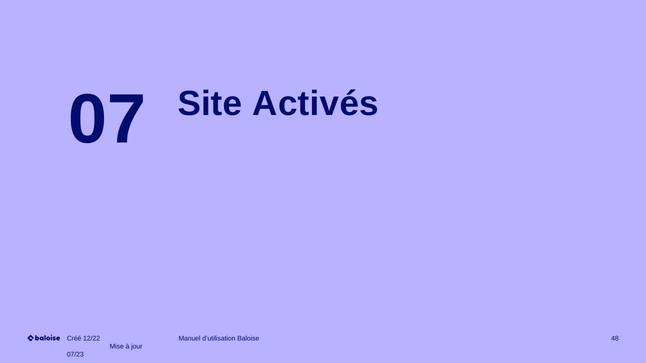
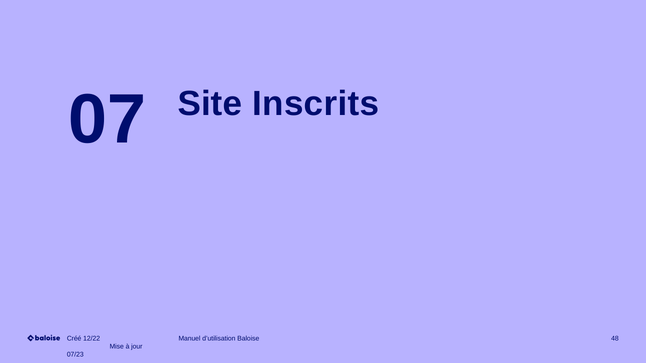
Activés: Activés -> Inscrits (316, 104)
